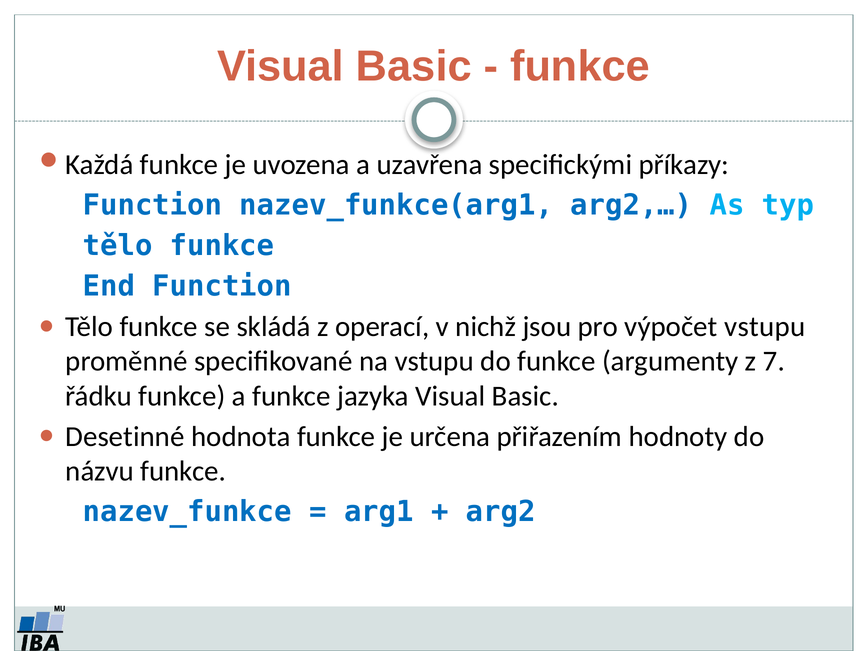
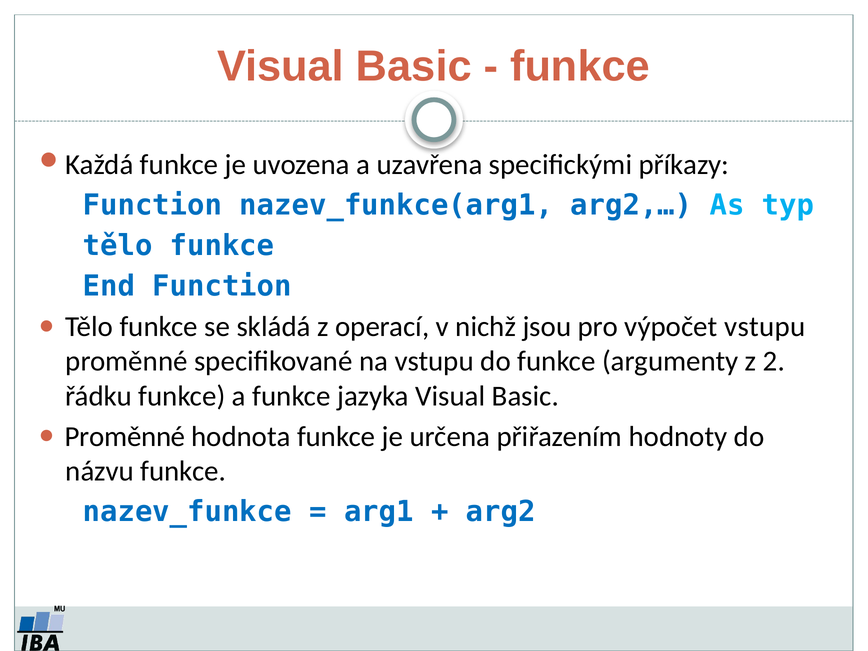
7: 7 -> 2 (774, 361)
Desetinné: Desetinné -> Proměnné (125, 437)
